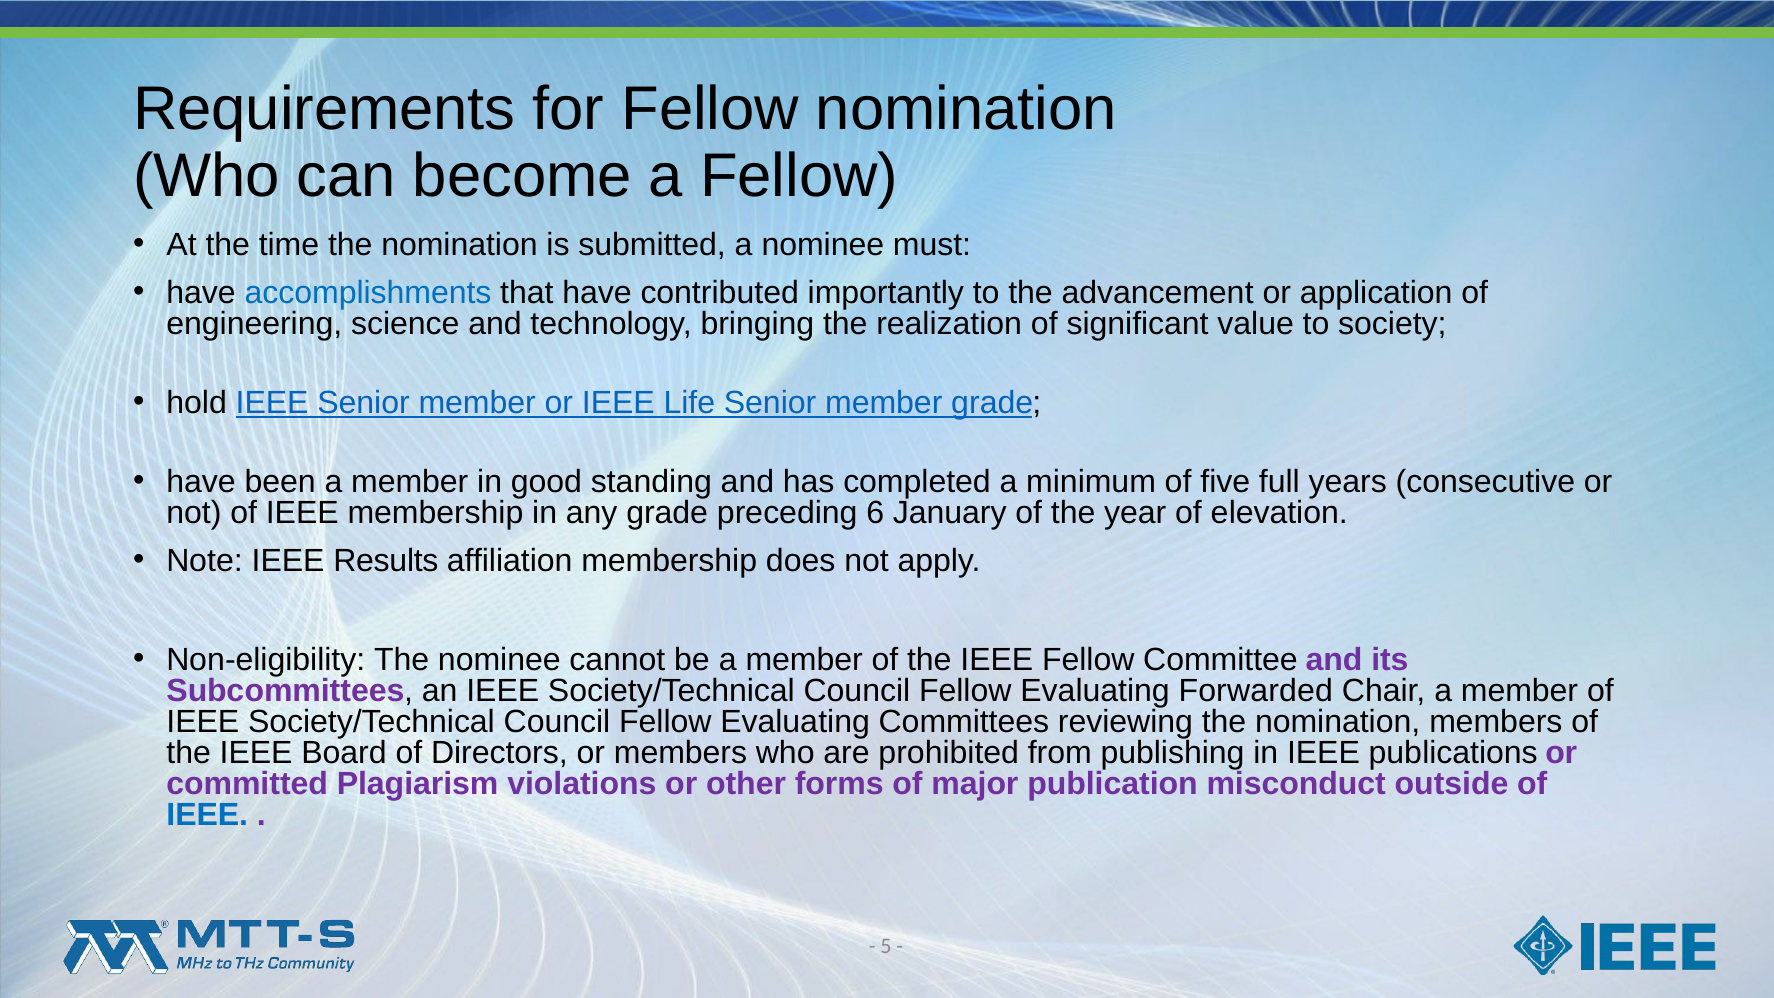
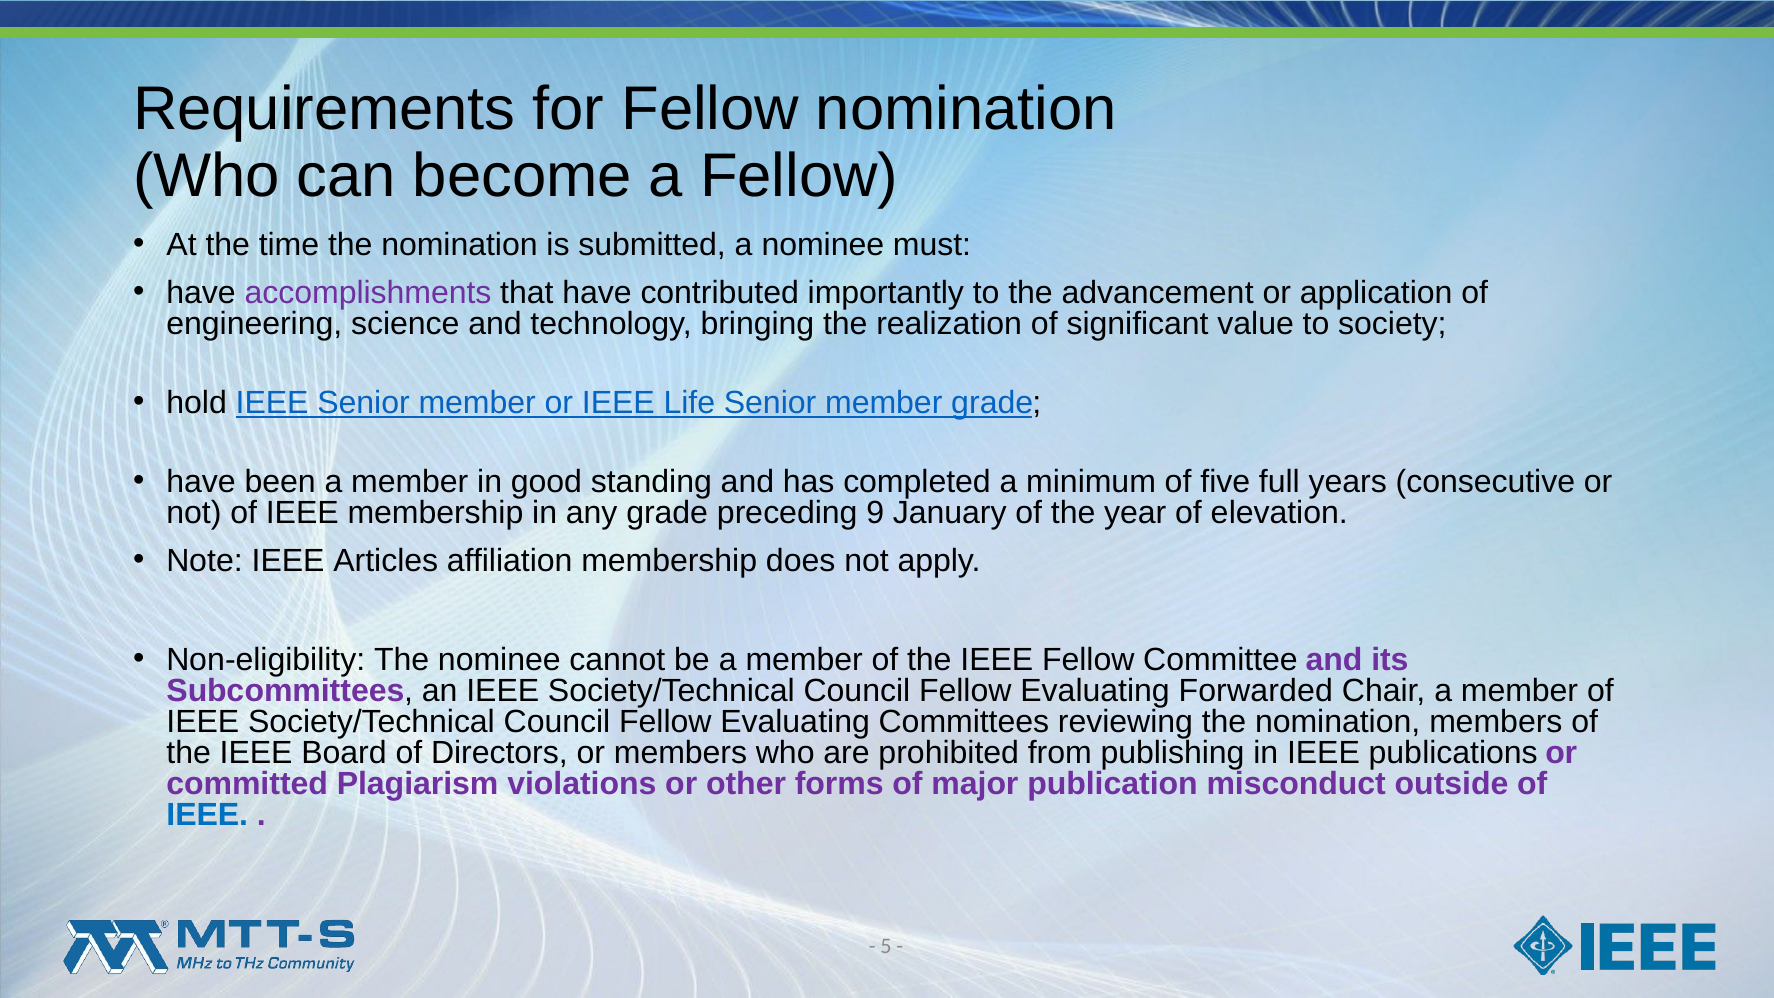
accomplishments colour: blue -> purple (368, 293)
6: 6 -> 9 (875, 513)
Results: Results -> Articles (386, 560)
